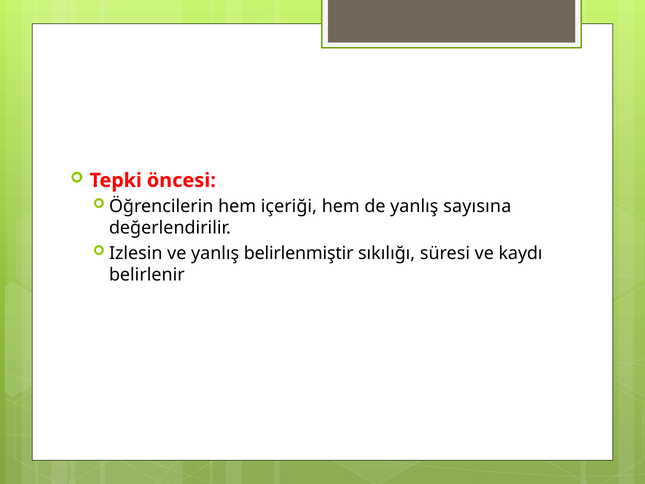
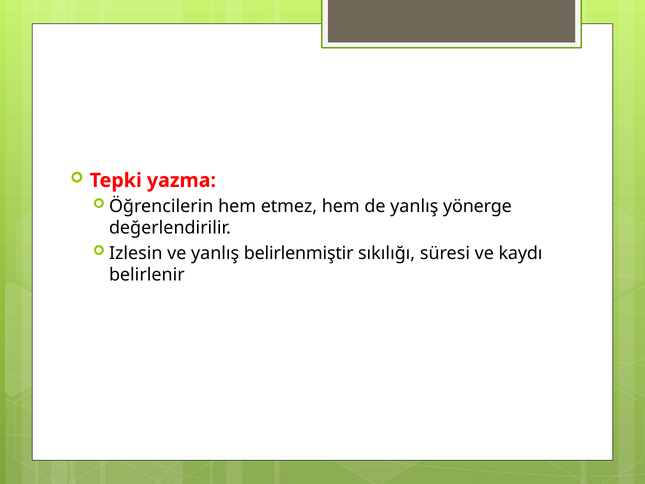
öncesi: öncesi -> yazma (181, 180)
içeriği: içeriği -> etmez (289, 206)
sayısına: sayısına -> yönerge (477, 206)
